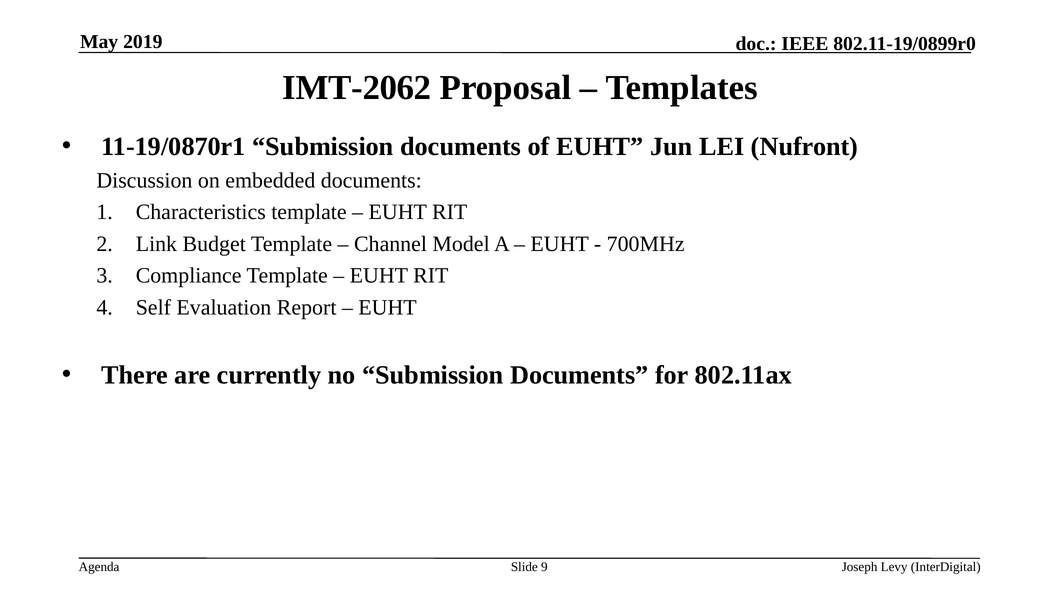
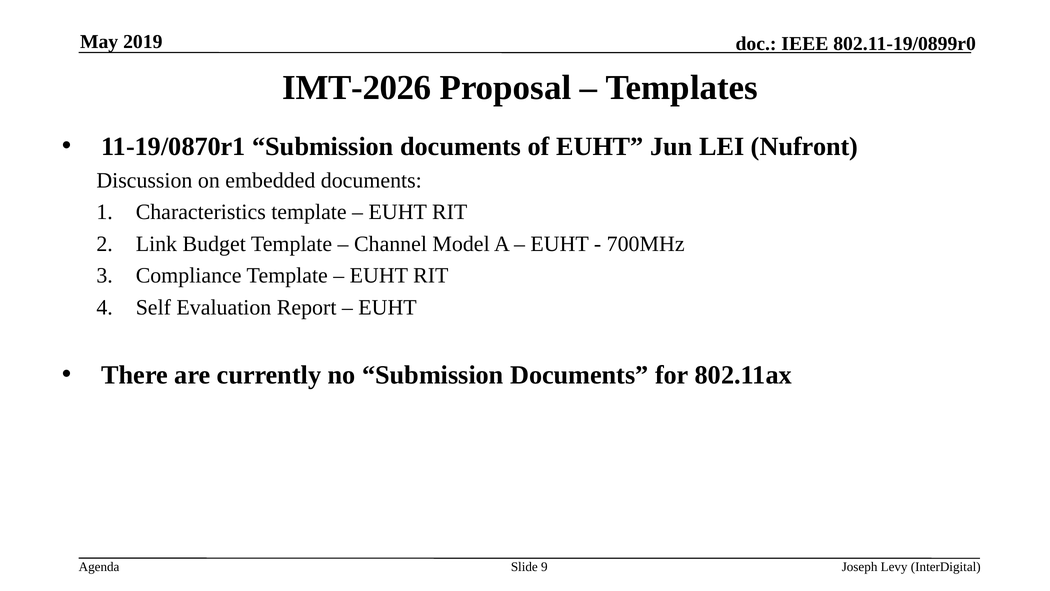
IMT-2062: IMT-2062 -> IMT-2026 (357, 88)
